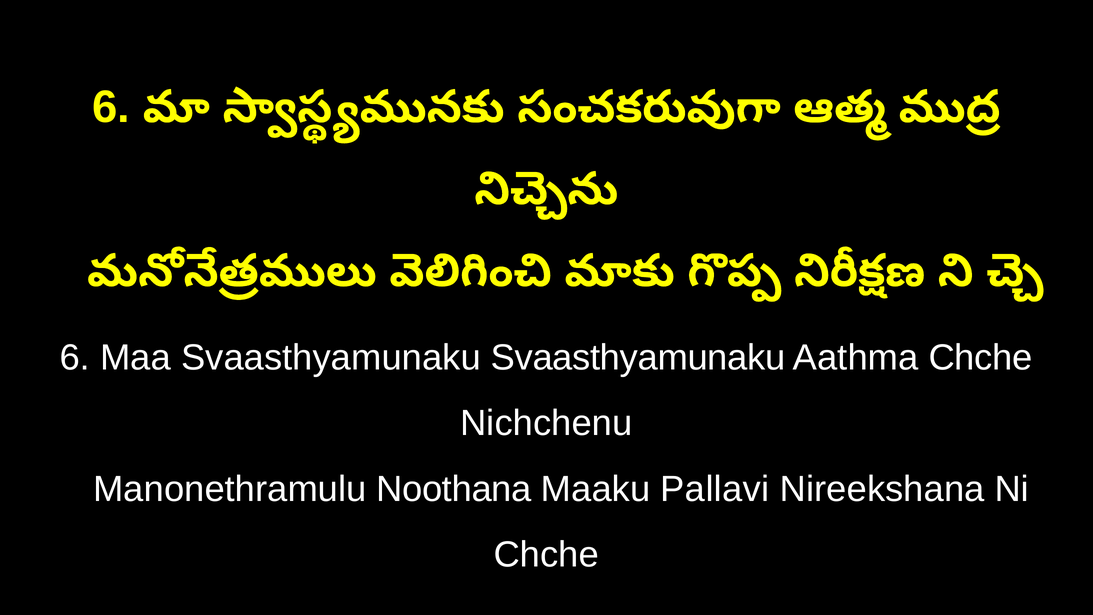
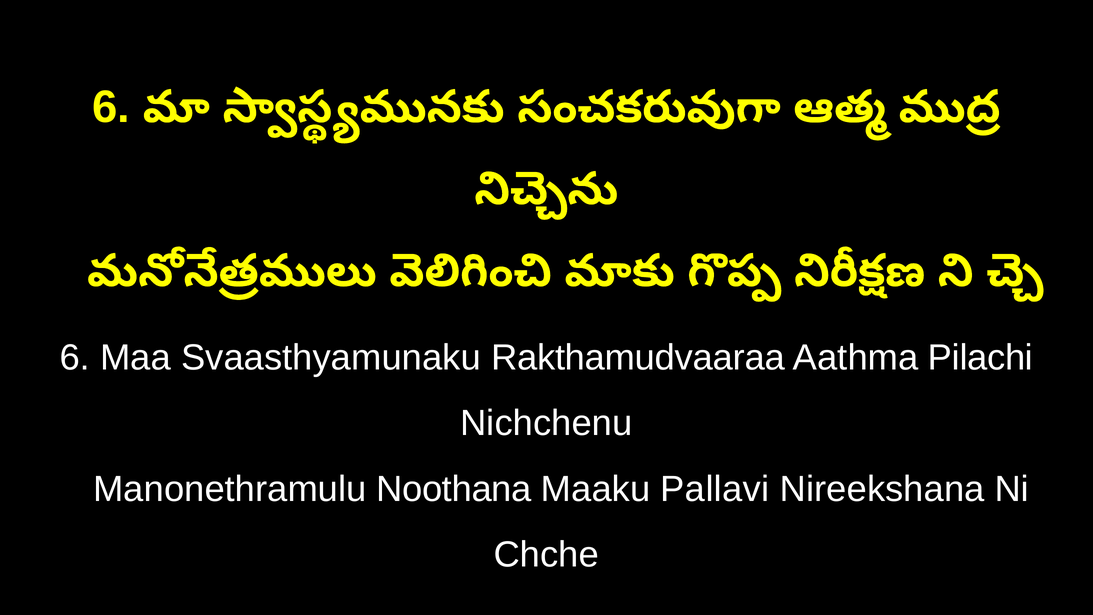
Svaasthyamunaku Svaasthyamunaku: Svaasthyamunaku -> Rakthamudvaaraa (638, 358)
Aathma Chche: Chche -> Pilachi (980, 358)
